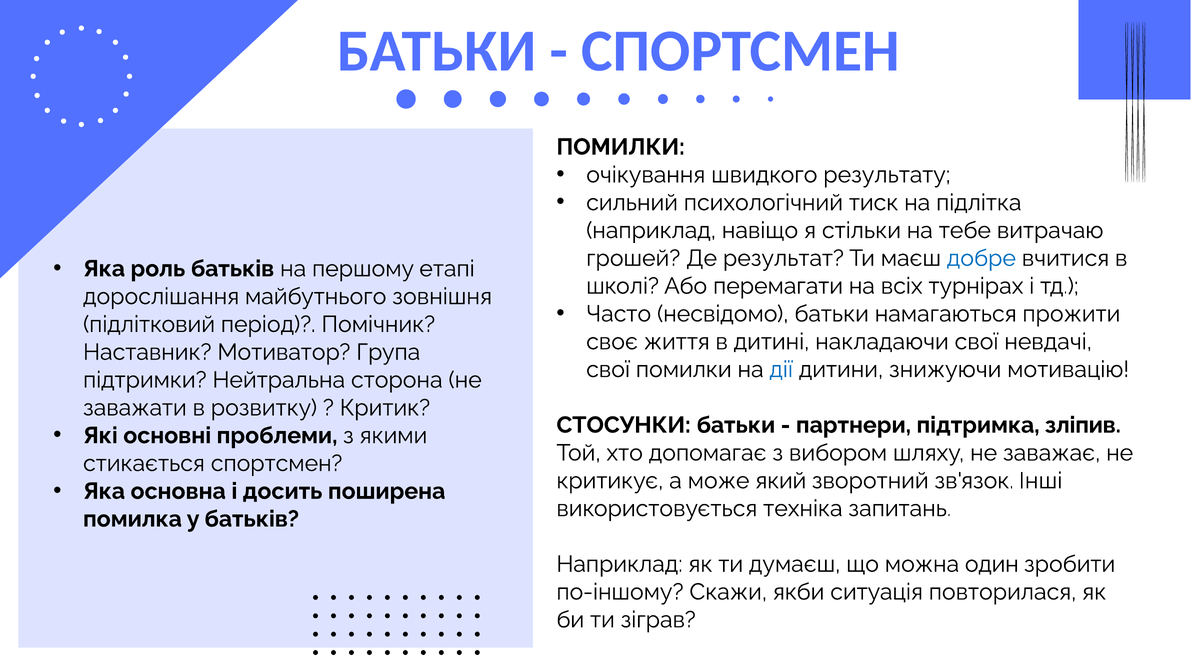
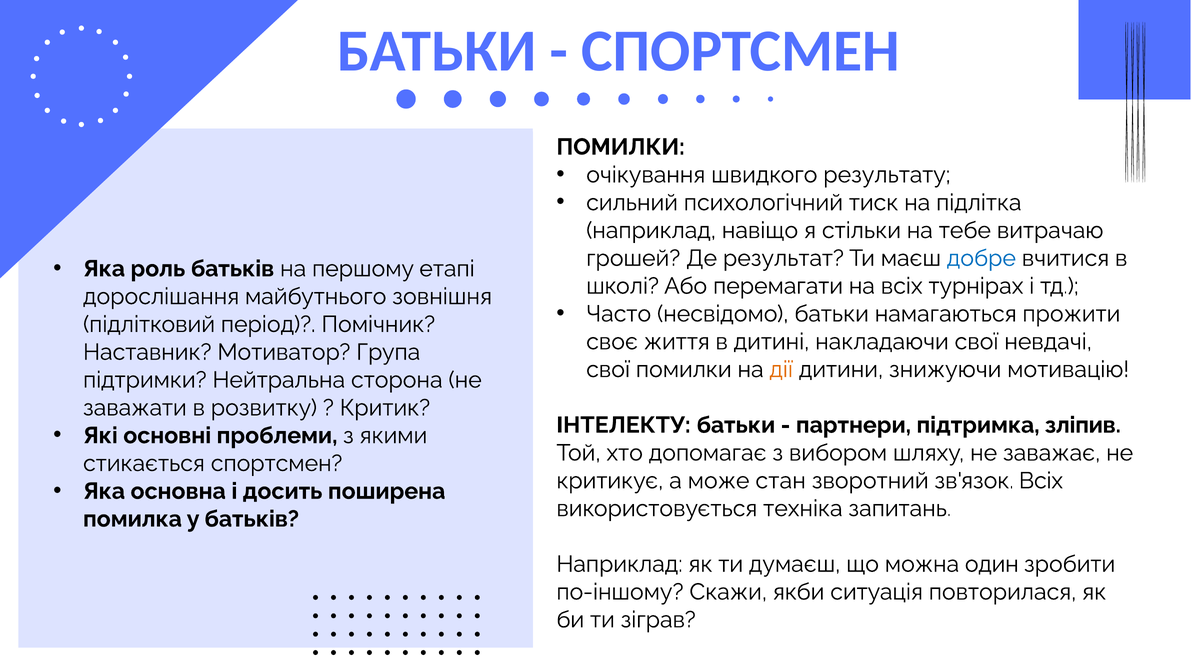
дії colour: blue -> orange (781, 369)
СТОСУНКИ: СТОСУНКИ -> ІНТЕЛЕКТУ (624, 425)
який: який -> стан (781, 481)
зв'язок Інші: Інші -> Всіх (1041, 481)
